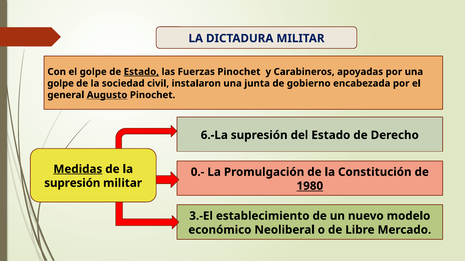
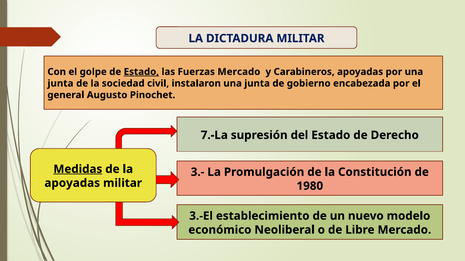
Fuerzas Pinochet: Pinochet -> Mercado (239, 72)
golpe: golpe -> junta (60, 84)
Augusto underline: present -> none (107, 95)
6.-La: 6.-La -> 7.-La (214, 135)
0.-: 0.- -> 3.- (198, 172)
supresión: supresión -> apoyadas (72, 183)
1980 underline: present -> none (310, 186)
